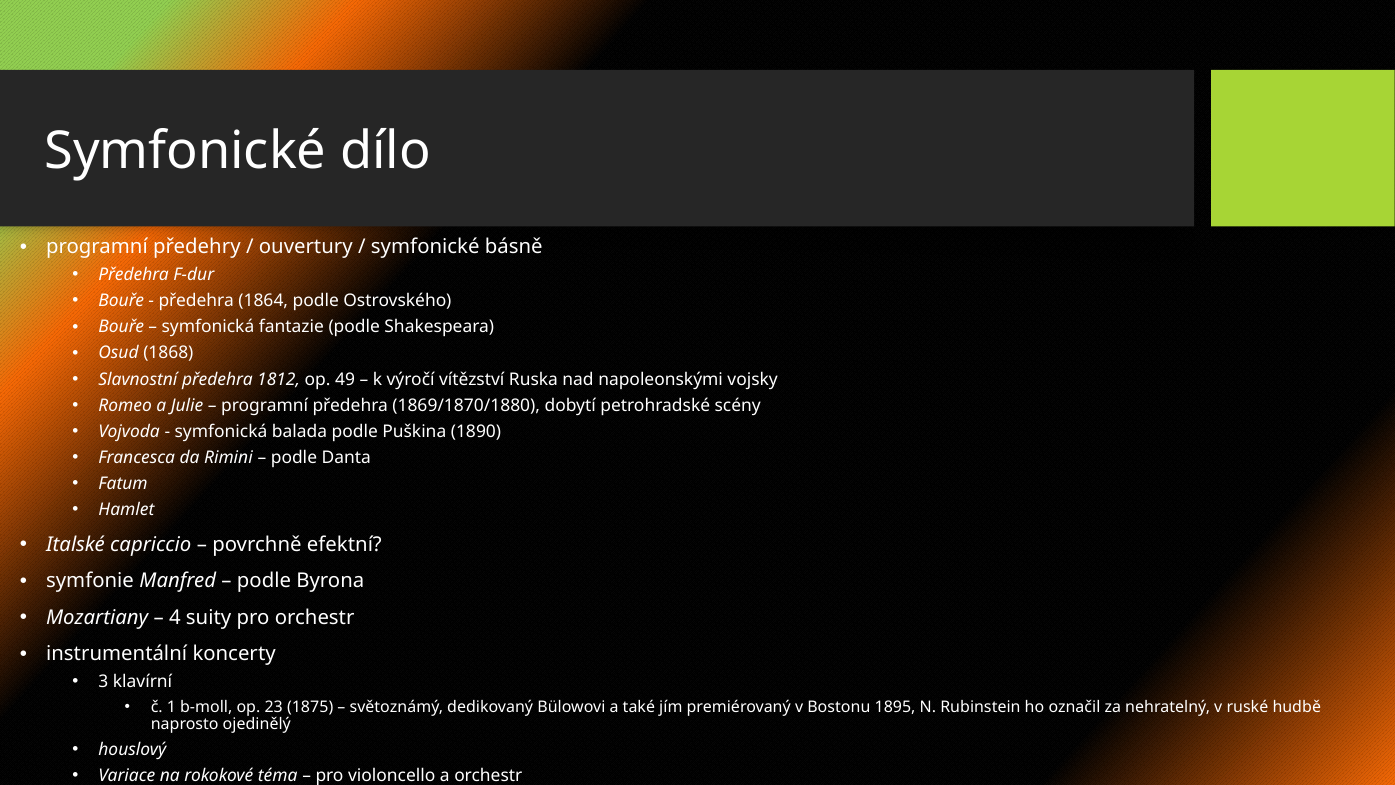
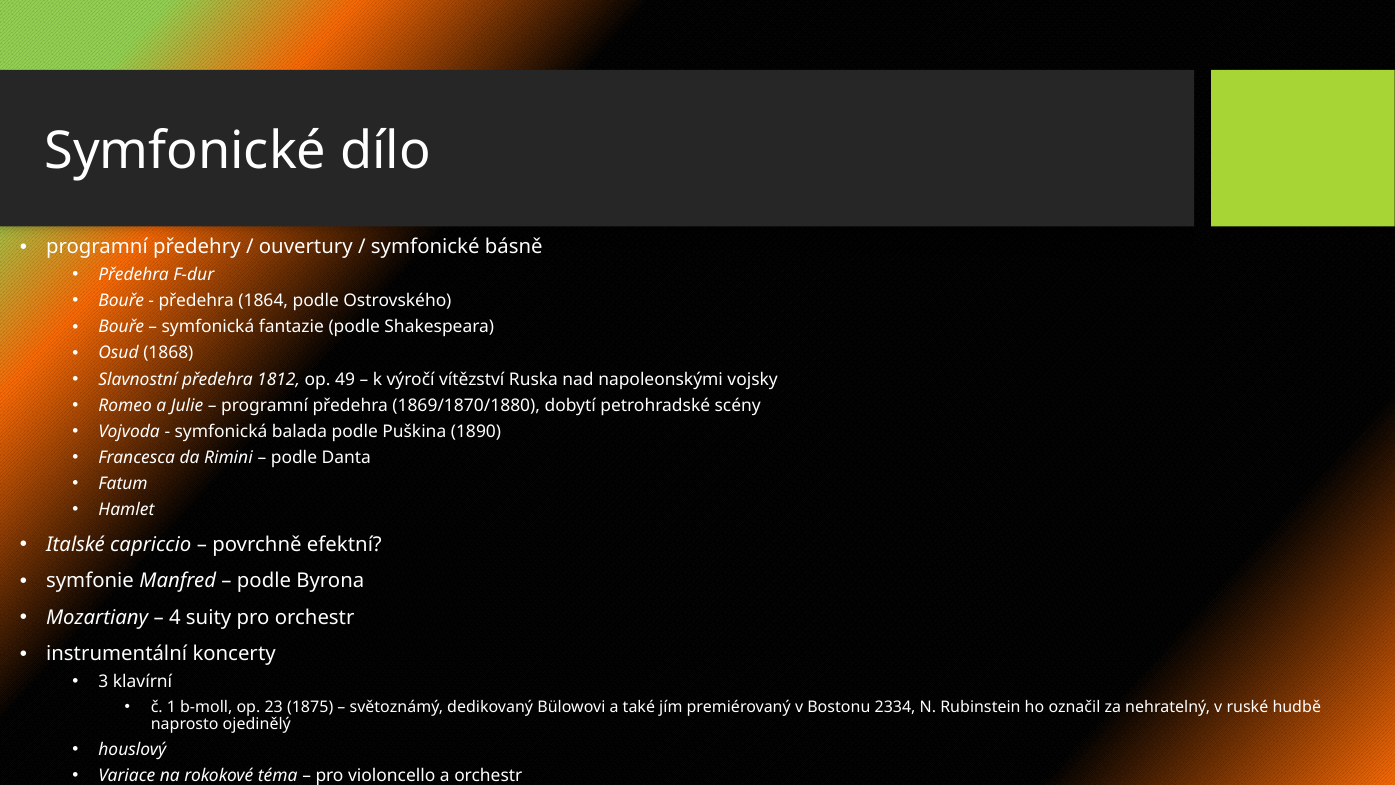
1895: 1895 -> 2334 (895, 707)
